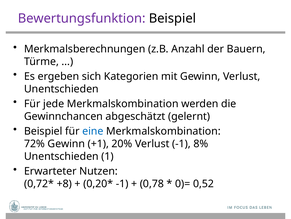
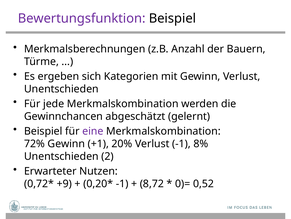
eine colour: blue -> purple (93, 131)
1: 1 -> 2 (108, 156)
+8: +8 -> +9 (64, 183)
0,78: 0,78 -> 8,72 (152, 183)
